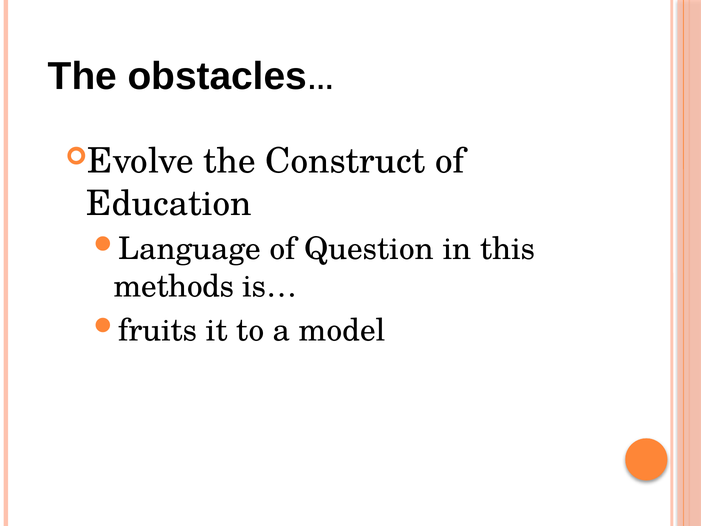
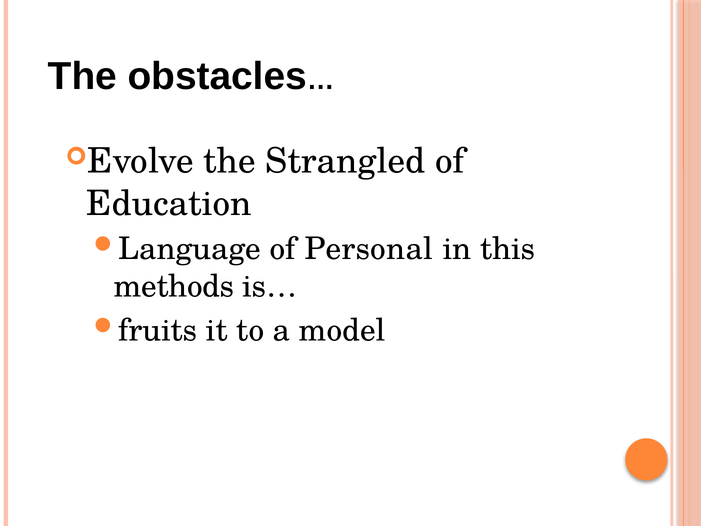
Construct: Construct -> Strangled (345, 161)
Question: Question -> Personal (369, 249)
